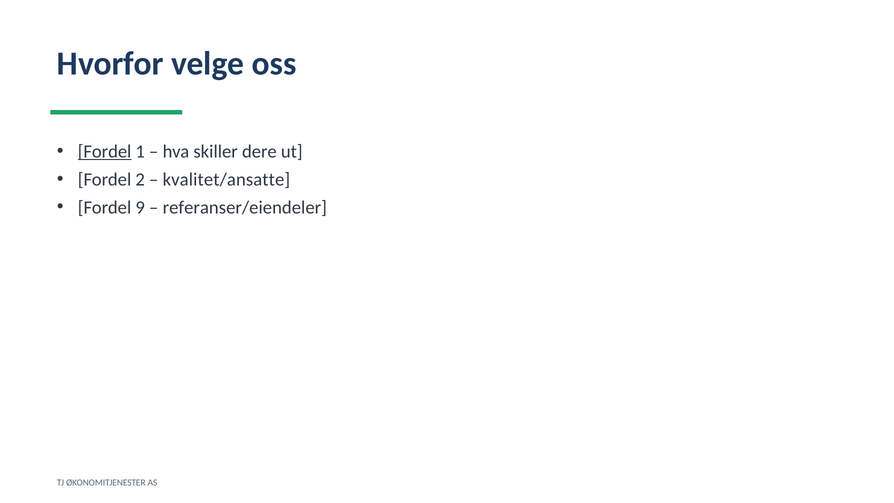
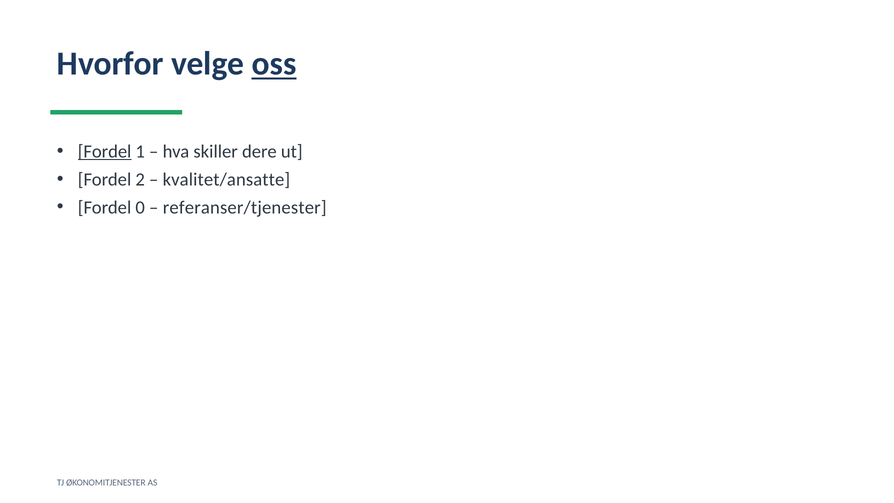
oss underline: none -> present (274, 64)
9: 9 -> 0 (140, 207)
referanser/eiendeler: referanser/eiendeler -> referanser/tjenester (245, 207)
